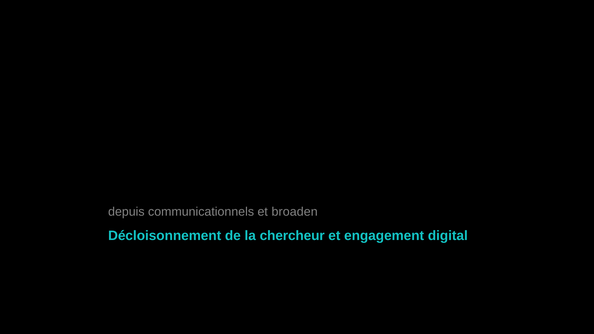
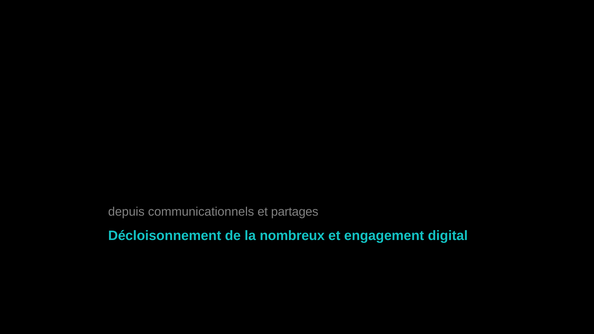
broaden: broaden -> partages (295, 212)
chercheur: chercheur -> nombreux (292, 236)
